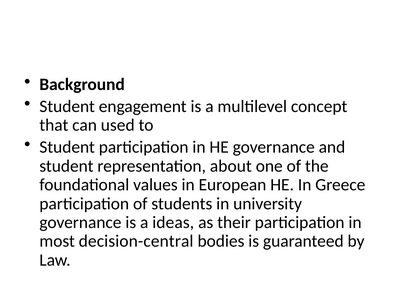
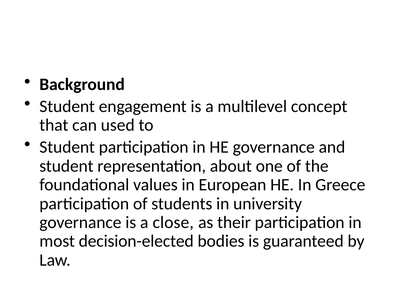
ideas: ideas -> close (173, 222)
decision-central: decision-central -> decision-elected (136, 241)
